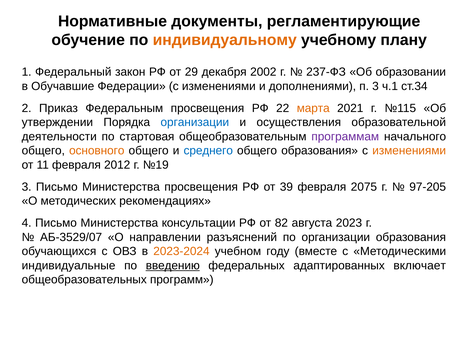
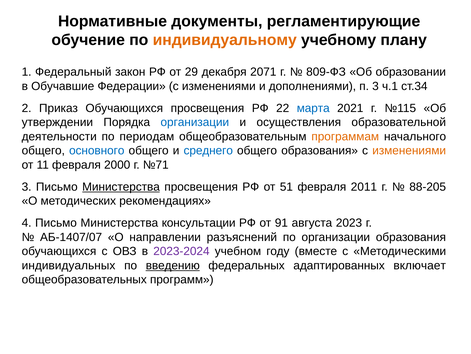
2002: 2002 -> 2071 (263, 72)
237-ФЗ: 237-ФЗ -> 809-ФЗ (326, 72)
Приказ Федеральным: Федеральным -> Обучающихся (124, 108)
марта colour: orange -> blue (313, 108)
стартовая: стартовая -> периодам (147, 136)
программам colour: purple -> orange (345, 136)
основного colour: orange -> blue (97, 150)
2012: 2012 -> 2000 (117, 164)
№19: №19 -> №71 (156, 164)
Министерства underline: none -> present (121, 186)
39: 39 -> 51 (286, 186)
2075: 2075 -> 2011 (364, 186)
97-205: 97-205 -> 88-205 (428, 186)
82: 82 -> 91 (281, 223)
АБ-3529/07: АБ-3529/07 -> АБ-1407/07 (71, 237)
2023-2024 colour: orange -> purple (181, 251)
индивидуальные: индивидуальные -> индивидуальных (69, 265)
